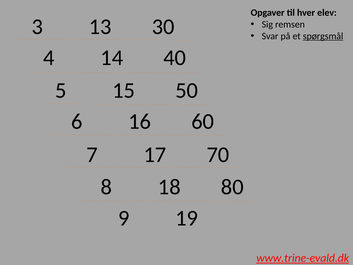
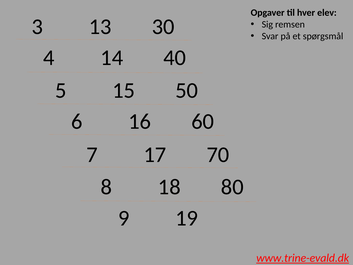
spørgsmål underline: present -> none (323, 36)
